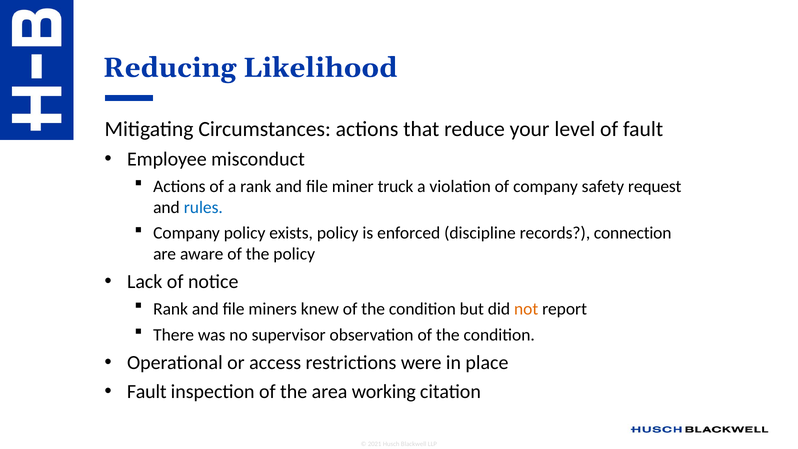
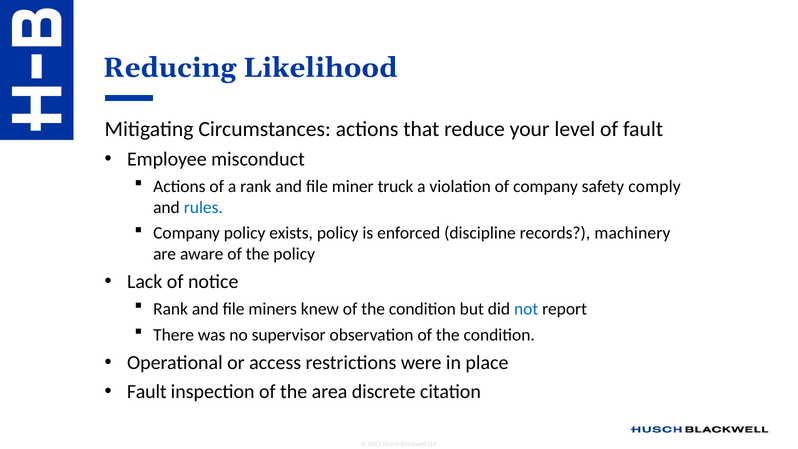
request: request -> comply (655, 186)
connection: connection -> machinery (632, 233)
not colour: orange -> blue (526, 309)
working: working -> discrete (384, 391)
